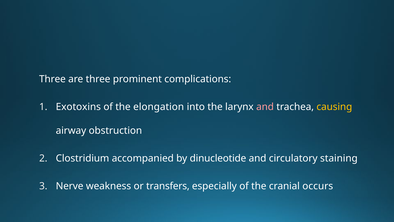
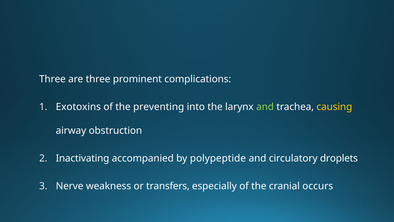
elongation: elongation -> preventing (159, 107)
and colour: pink -> light green (265, 107)
Clostridium: Clostridium -> Inactivating (83, 158)
dinucleotide: dinucleotide -> polypeptide (218, 158)
staining: staining -> droplets (339, 158)
